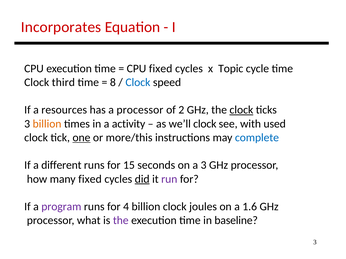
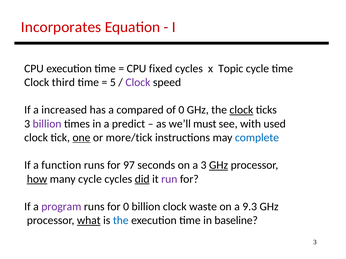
8: 8 -> 5 (113, 82)
Clock colour: blue -> purple (138, 82)
resources: resources -> increased (64, 110)
a processor: processor -> compared (140, 110)
of 2: 2 -> 0 (181, 110)
billion colour: orange -> purple (47, 124)
activity: activity -> predict (129, 124)
we’ll clock: clock -> must (205, 124)
more/this: more/this -> more/tick (129, 138)
different: different -> function (61, 165)
15: 15 -> 97 (129, 165)
GHz underline: none -> present (219, 165)
how underline: none -> present (37, 179)
many fixed: fixed -> cycle (90, 179)
for 4: 4 -> 0 (126, 207)
joules: joules -> waste (203, 207)
1.6: 1.6 -> 9.3 (250, 207)
what underline: none -> present (89, 221)
the colour: purple -> blue (121, 221)
